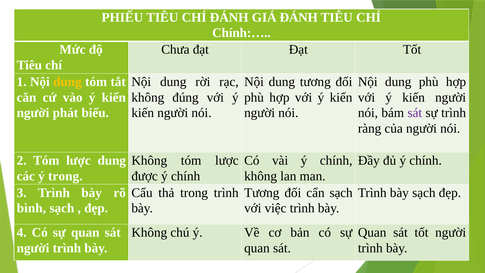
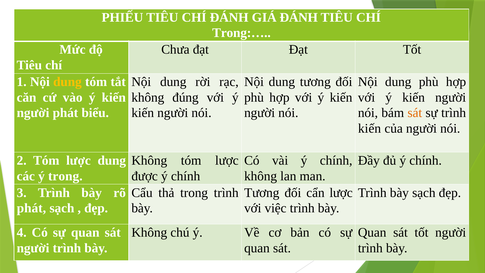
Chính:…: Chính:… -> Trong:… (241, 33)
sát colour: purple -> orange (415, 113)
ràng: ràng -> kiến (370, 128)
cẩn sạch: sạch -> lược (341, 193)
bình: bình -> phát (31, 208)
